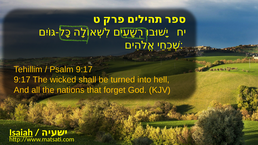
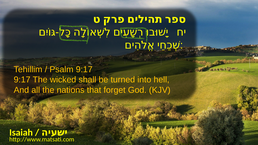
Isaiah underline: present -> none (21, 133)
